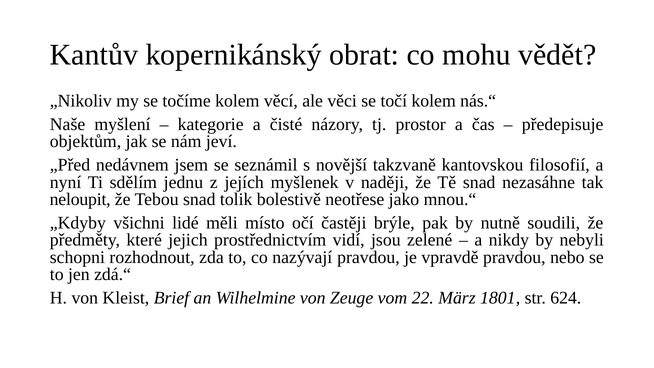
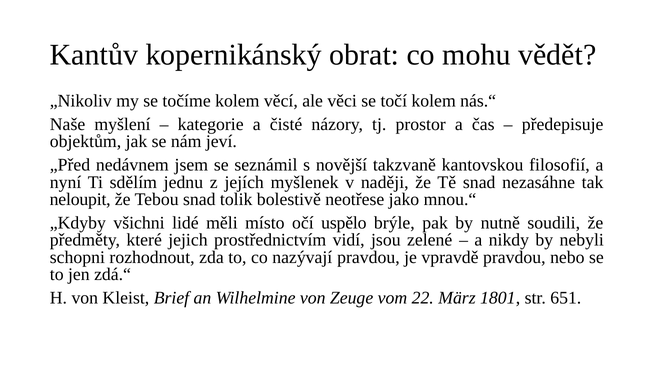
častěji: častěji -> uspělo (344, 223)
624: 624 -> 651 (566, 298)
